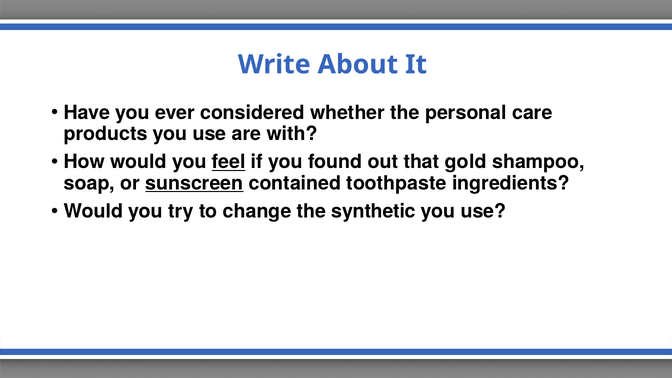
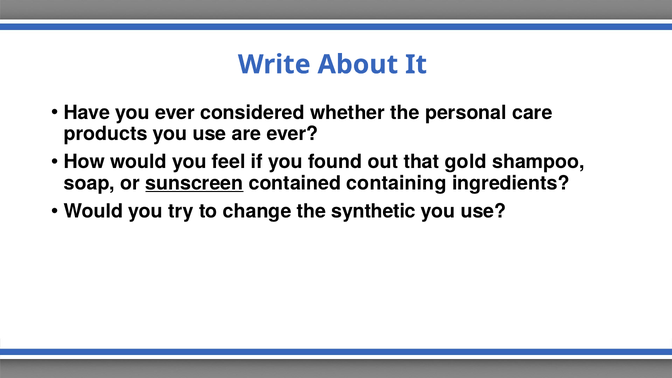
are with: with -> ever (292, 134)
feel underline: present -> none (229, 162)
toothpaste: toothpaste -> containing (397, 183)
